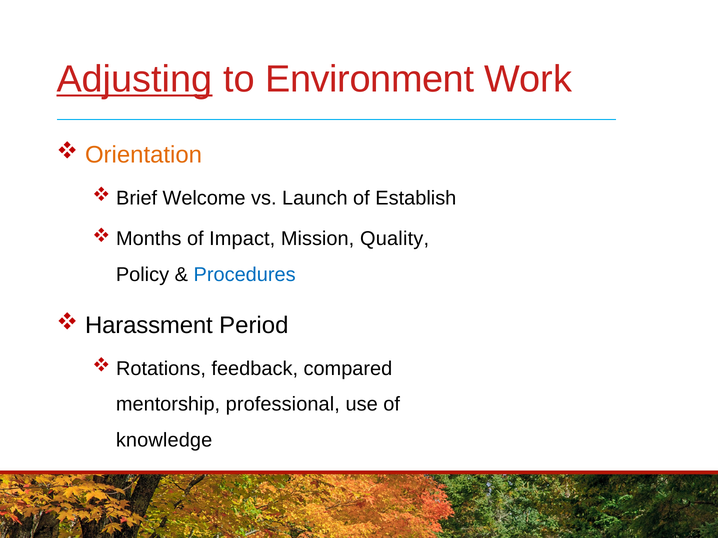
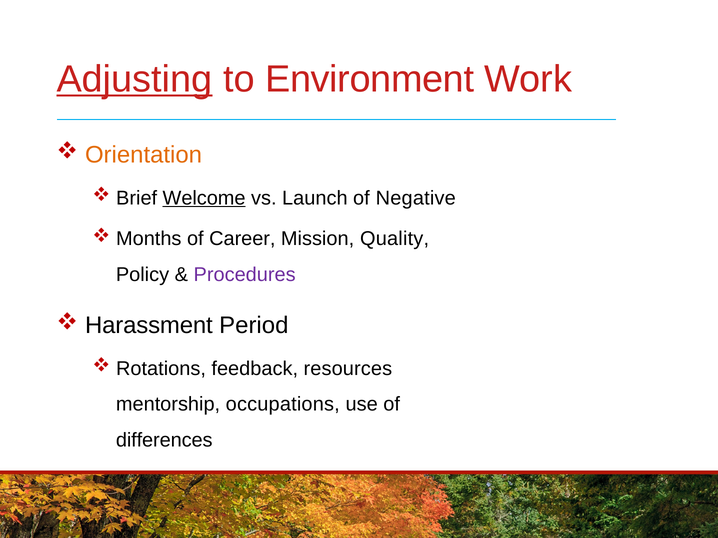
Welcome underline: none -> present (204, 198)
Establish: Establish -> Negative (416, 198)
Impact: Impact -> Career (242, 239)
Procedures colour: blue -> purple (245, 275)
compared: compared -> resources (348, 369)
professional: professional -> occupations (283, 405)
knowledge: knowledge -> differences (164, 441)
